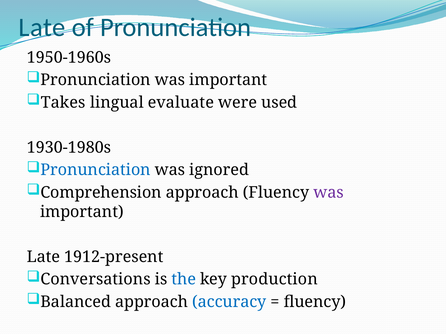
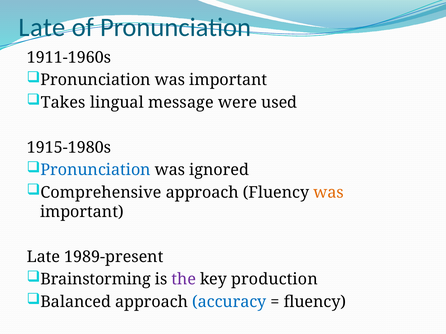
1950-1960s: 1950-1960s -> 1911-1960s (69, 58)
evaluate: evaluate -> message (181, 103)
1930-1980s: 1930-1980s -> 1915-1980s (69, 148)
Comprehension: Comprehension -> Comprehensive (101, 193)
was colour: purple -> orange (329, 193)
1912-present: 1912-present -> 1989-present (114, 257)
Conversations: Conversations -> Brainstorming (96, 280)
the colour: blue -> purple (184, 280)
